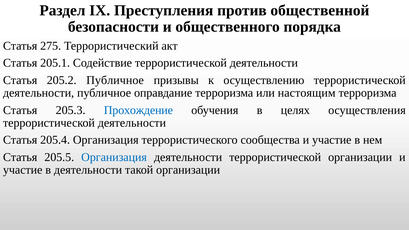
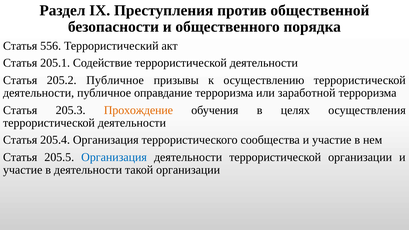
275: 275 -> 556 (51, 46)
настоящим: настоящим -> заработной (307, 93)
Прохождение colour: blue -> orange (138, 110)
